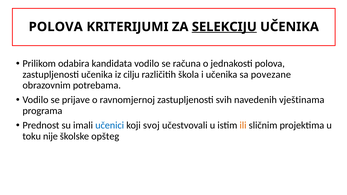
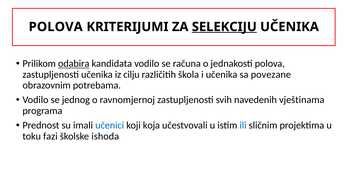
odabira underline: none -> present (74, 64)
prijave: prijave -> jednog (76, 100)
svoj: svoj -> koja (151, 125)
ili colour: orange -> blue (243, 125)
nije: nije -> fazi (50, 136)
opšteg: opšteg -> ishoda (105, 136)
